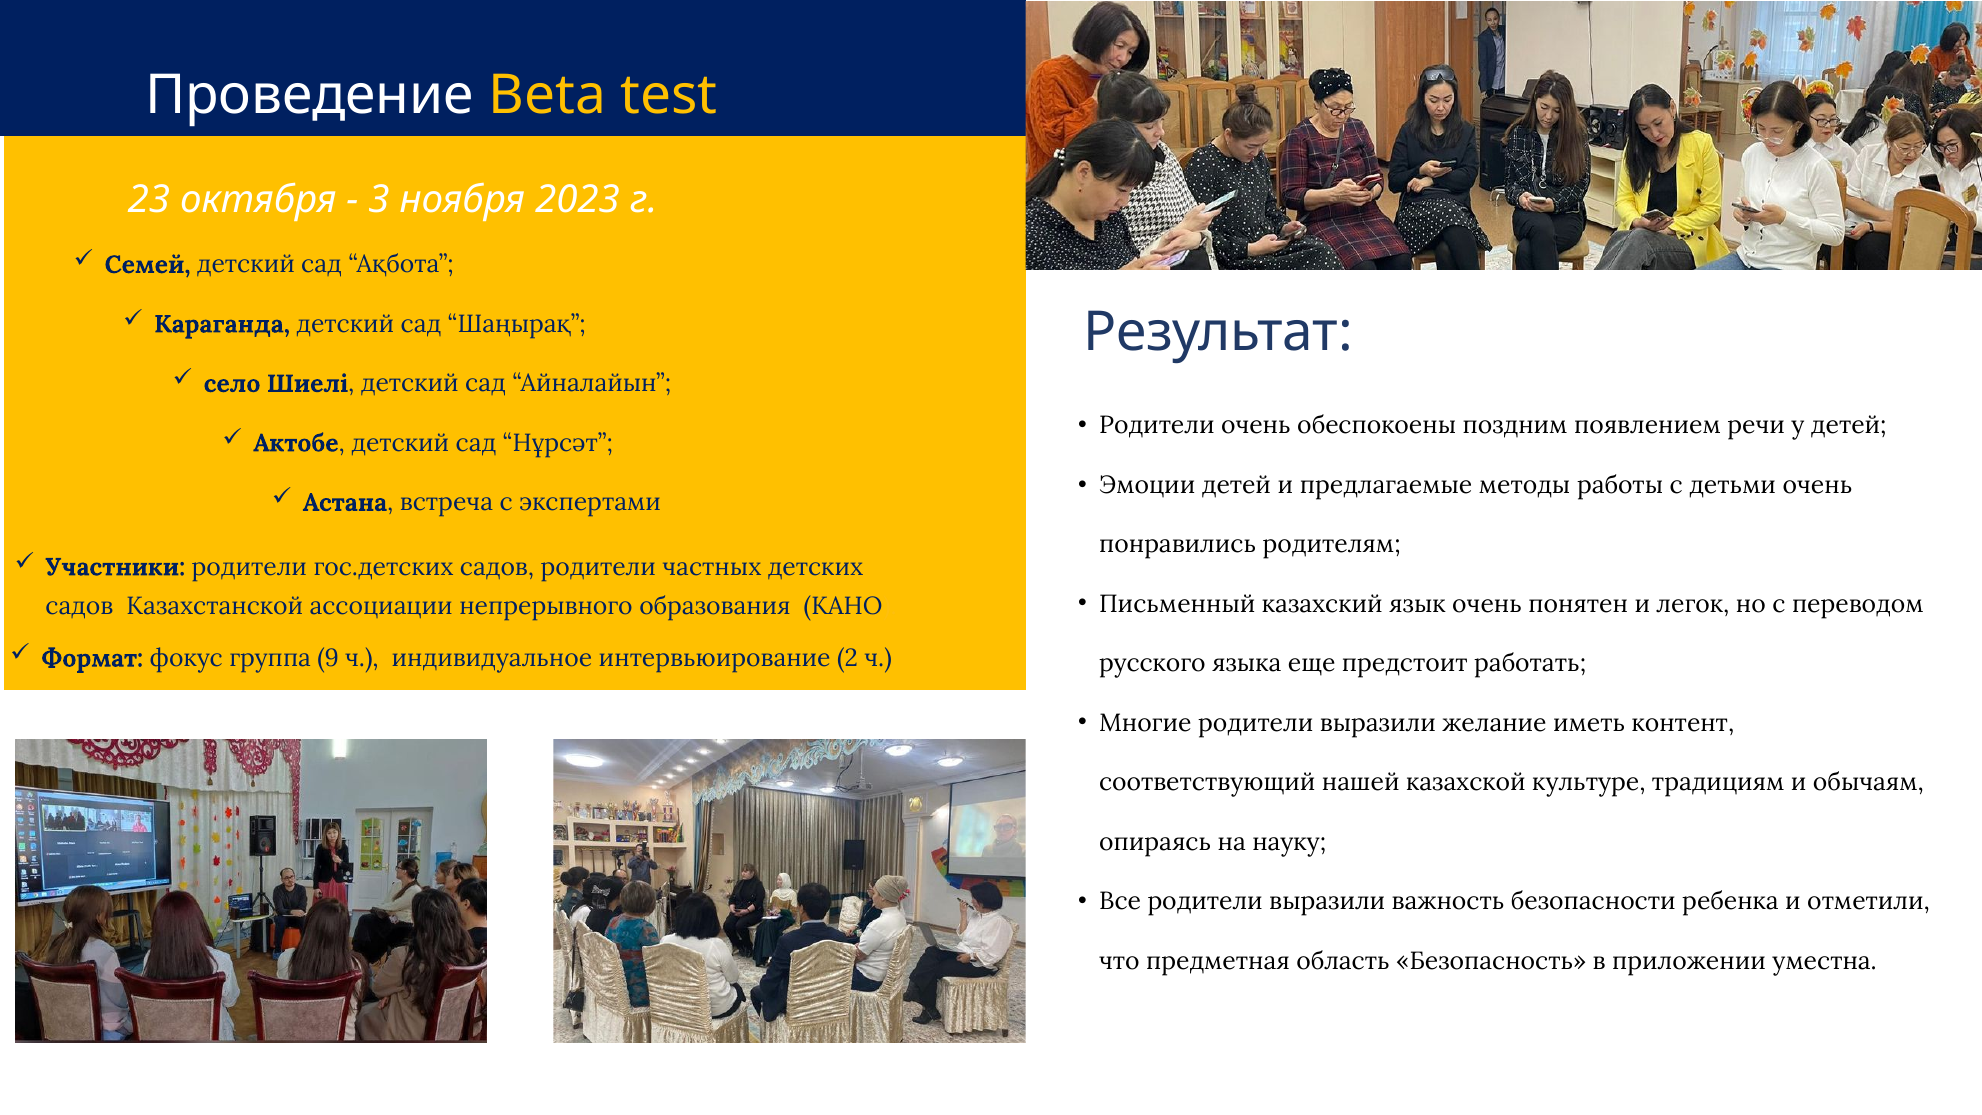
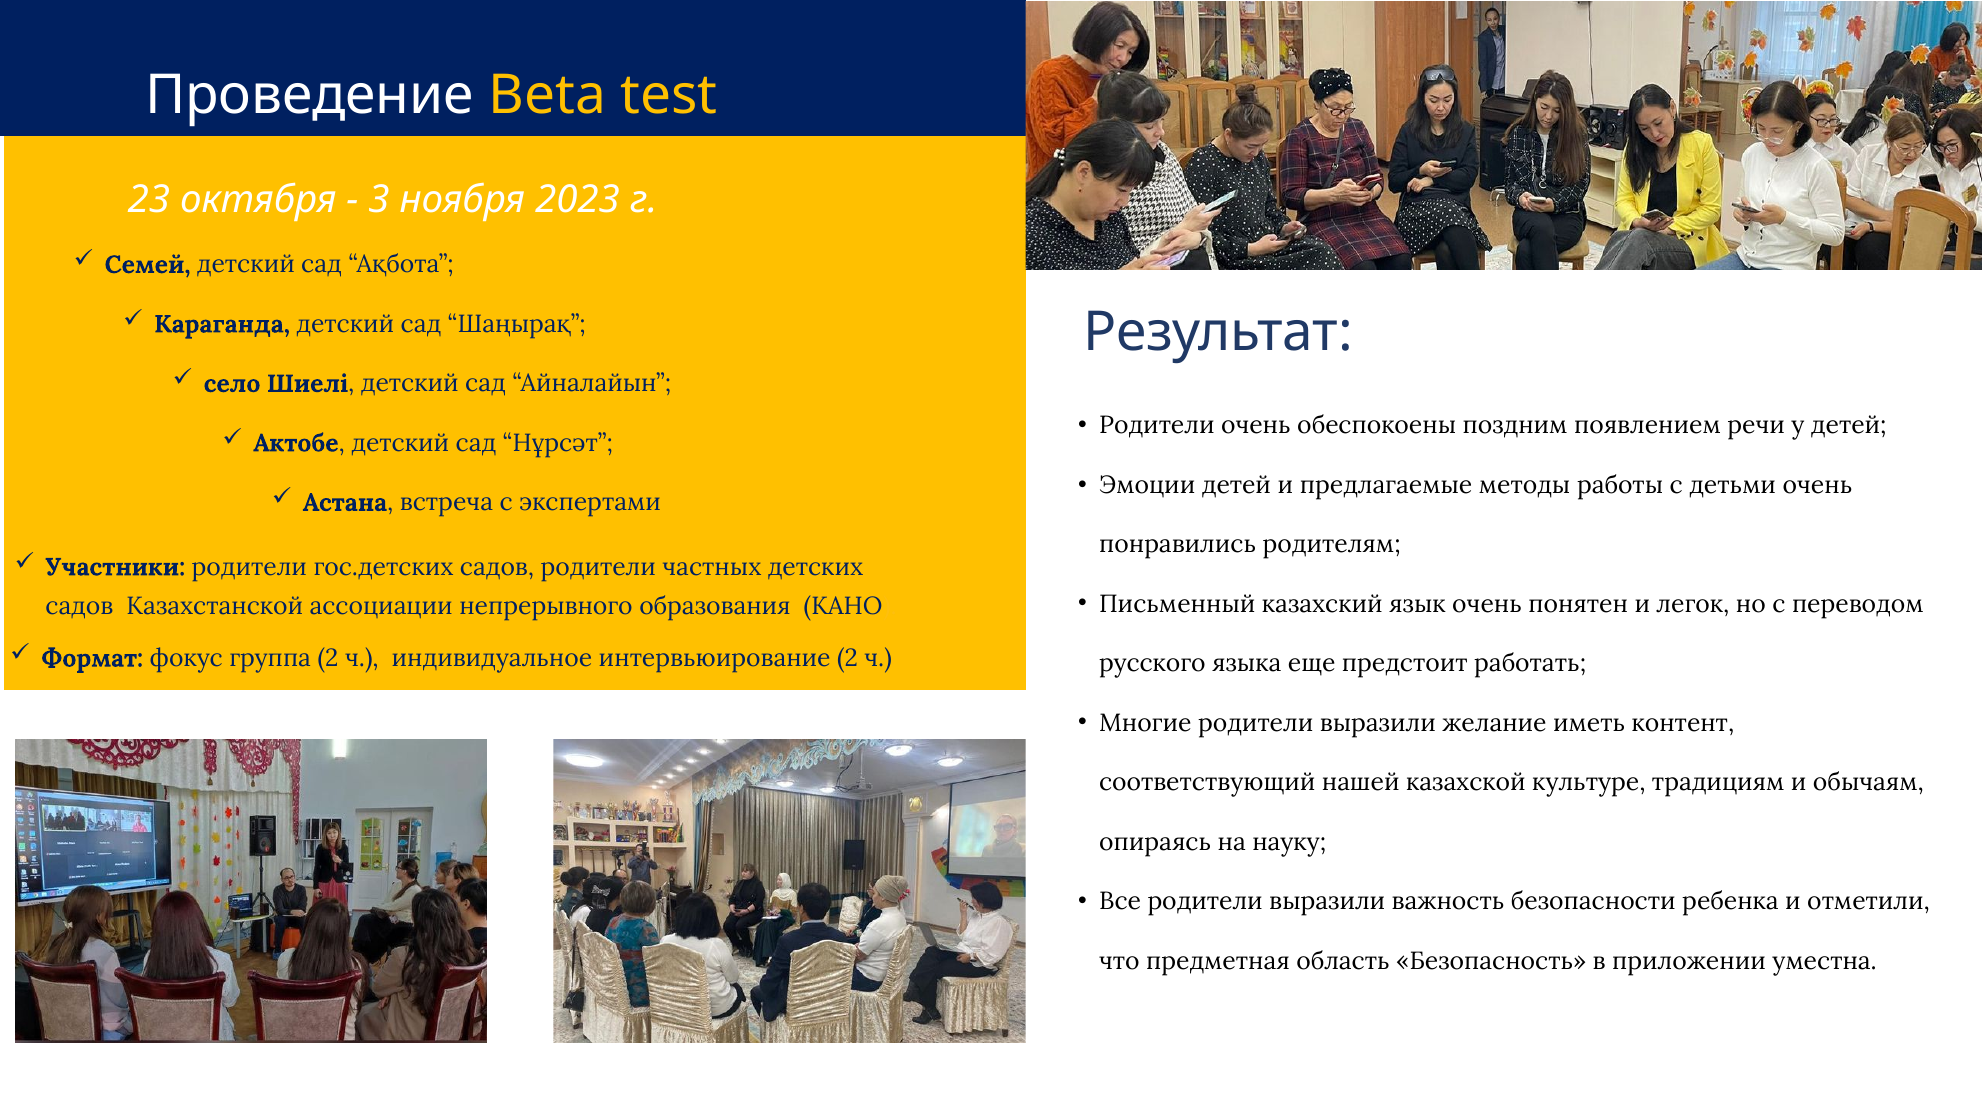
группа 9: 9 -> 2 (328, 658)
